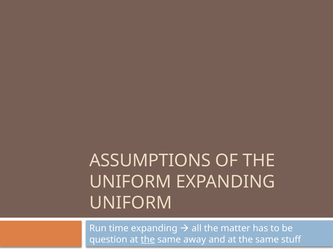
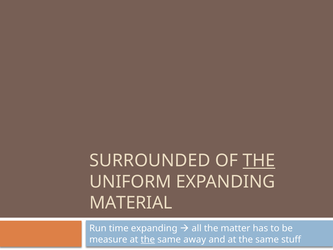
ASSUMPTIONS: ASSUMPTIONS -> SURROUNDED (150, 161)
THE underline: none -> present (259, 161)
UNIFORM: UNIFORM -> MATERIAL (131, 203)
question: question -> measure (108, 239)
